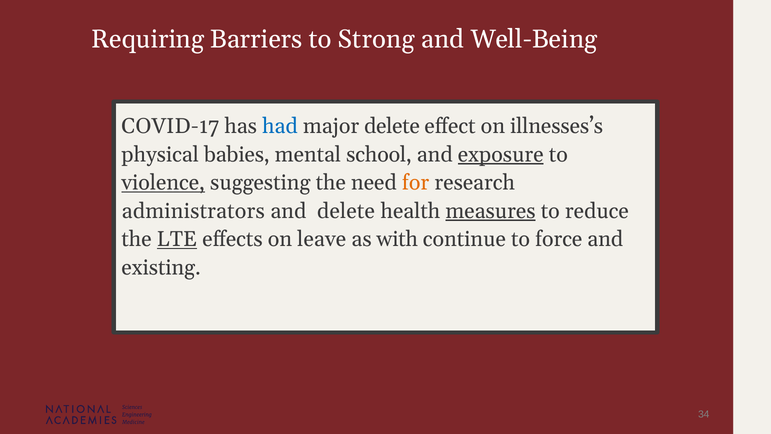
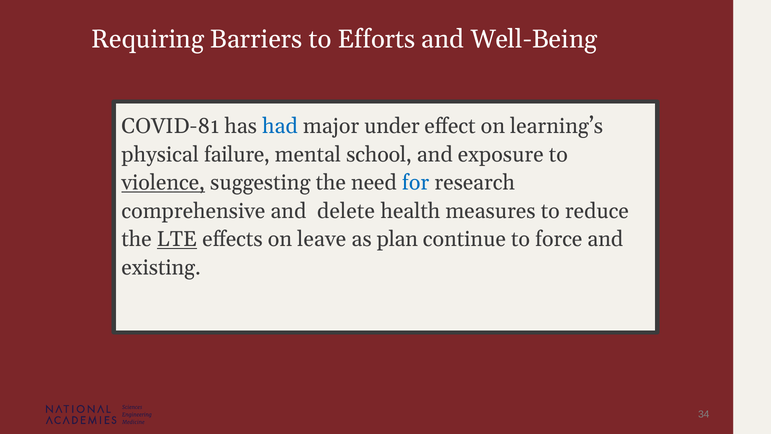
Strong: Strong -> Efforts (376, 39)
COVID-17: COVID-17 -> COVID-81 (170, 126)
major delete: delete -> under (392, 126)
illnesses’s: illnesses’s -> learning’s (557, 126)
babies: babies -> failure (237, 154)
exposure underline: present -> none (501, 154)
for colour: orange -> blue (416, 183)
administrators: administrators -> comprehensive (193, 211)
measures underline: present -> none (491, 211)
with: with -> plan (397, 239)
